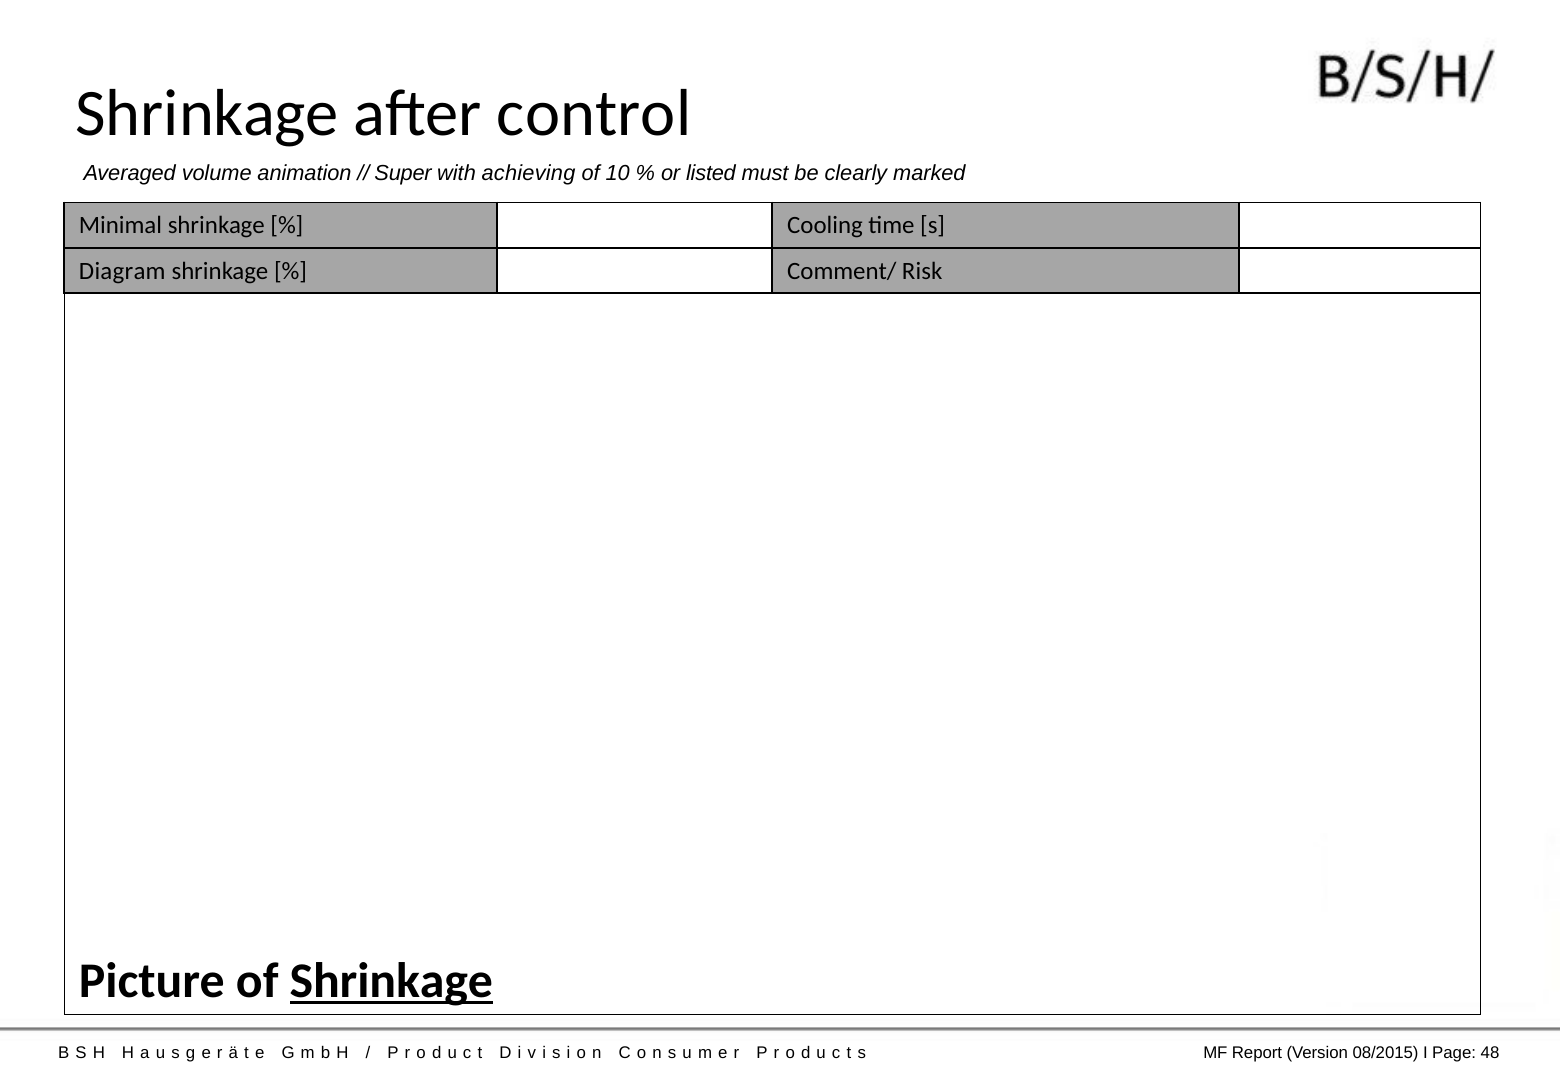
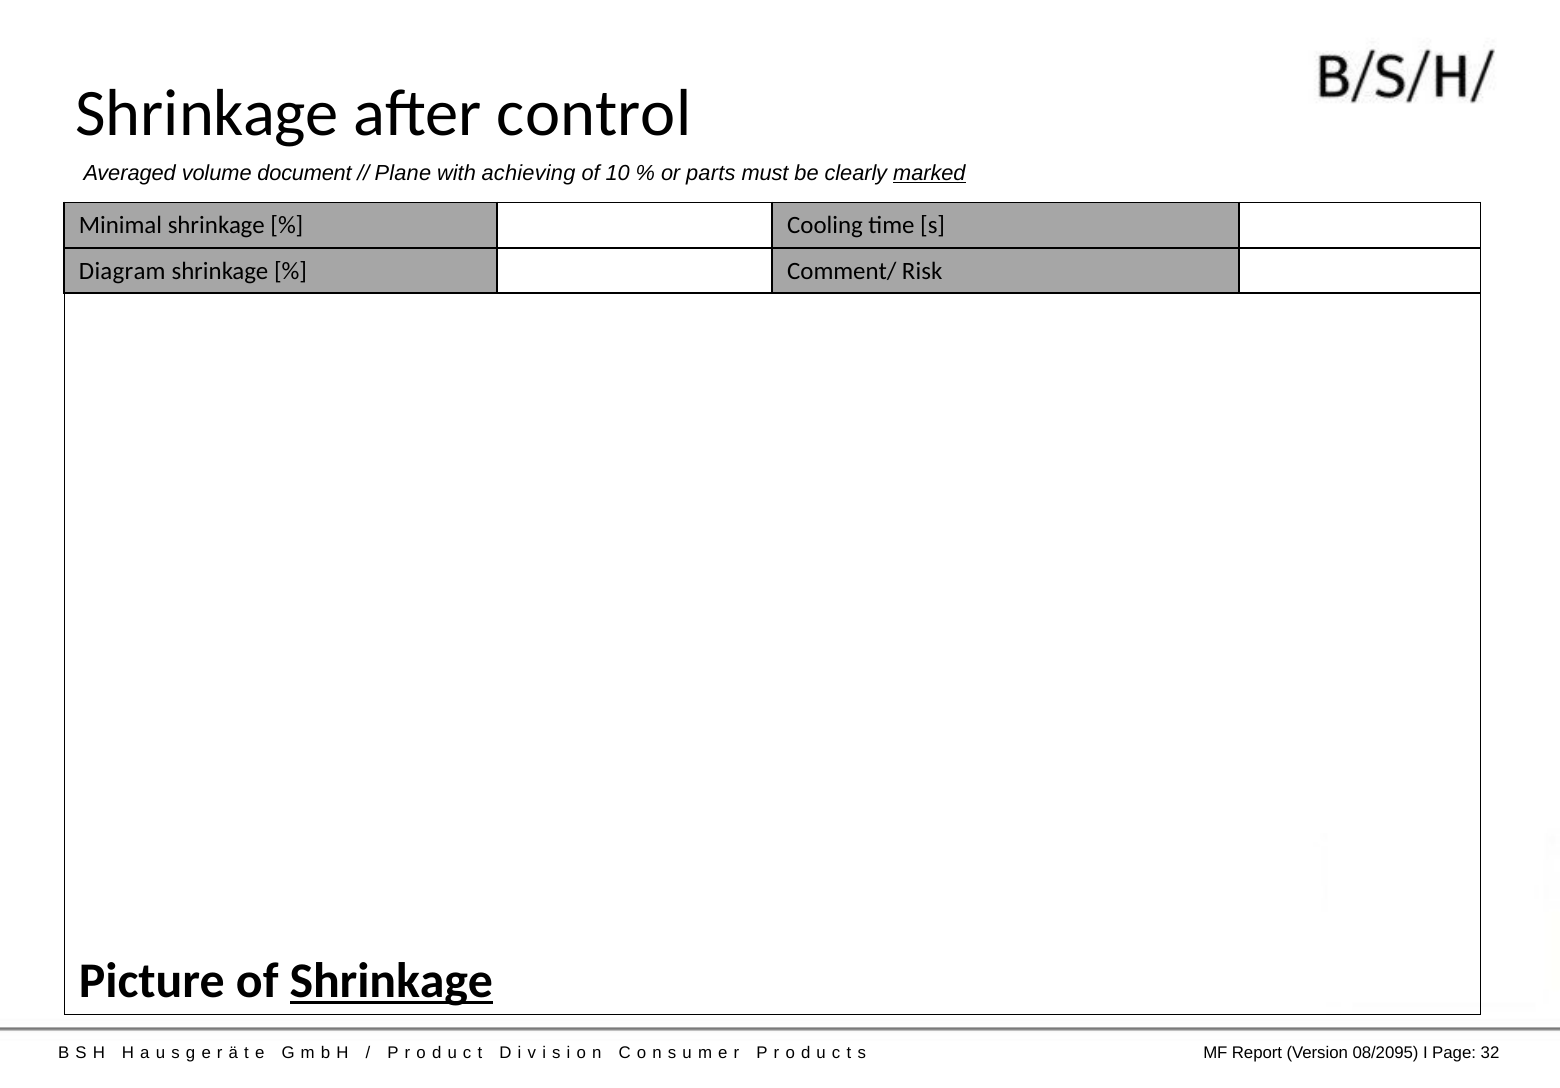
animation: animation -> document (305, 174)
Super: Super -> Plane (403, 174)
listed: listed -> parts (711, 174)
marked underline: none -> present (929, 174)
08/2015: 08/2015 -> 08/2095 (1386, 1053)
48: 48 -> 32 (1490, 1053)
